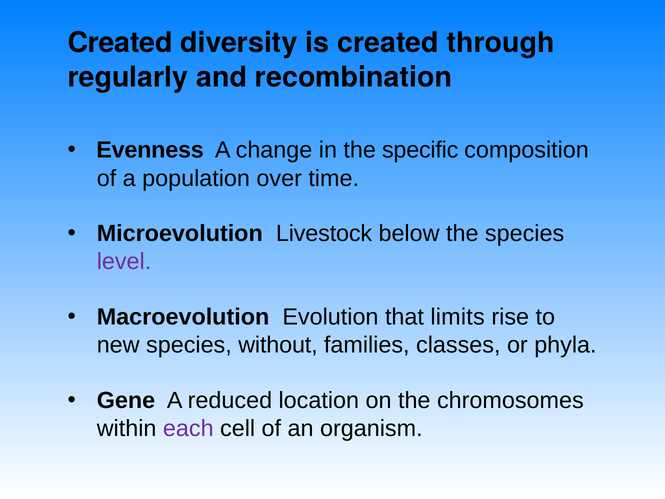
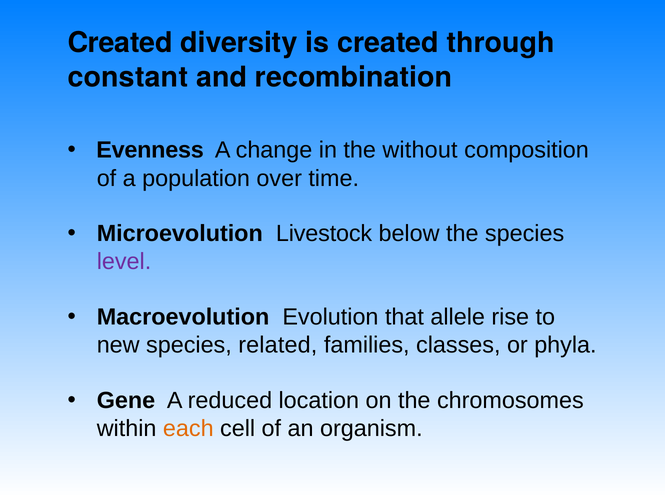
regularly: regularly -> constant (128, 77)
specific: specific -> without (420, 150)
limits: limits -> allele (458, 317)
without: without -> related (278, 345)
each colour: purple -> orange (188, 428)
